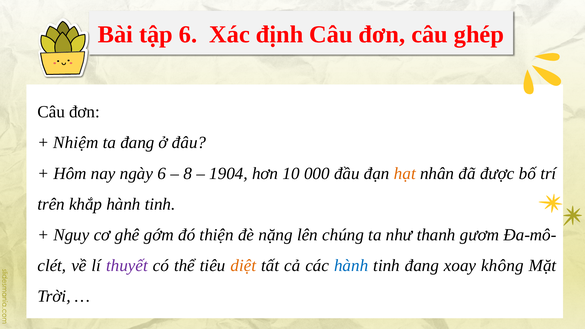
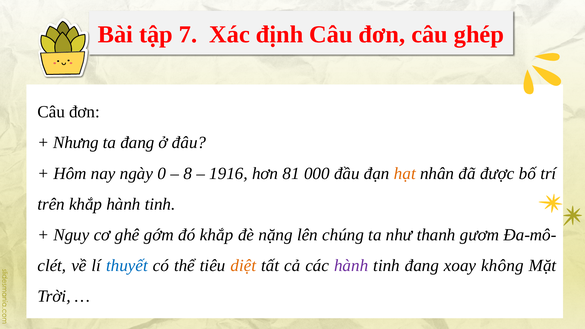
tập 6: 6 -> 7 (188, 34)
Nhiệm: Nhiệm -> Nhưng (76, 143)
ngày 6: 6 -> 0 (162, 173)
1904: 1904 -> 1916 (228, 173)
10: 10 -> 81 (291, 173)
đó thiện: thiện -> khắp (217, 235)
thuyết colour: purple -> blue (127, 266)
hành colour: blue -> purple (351, 266)
